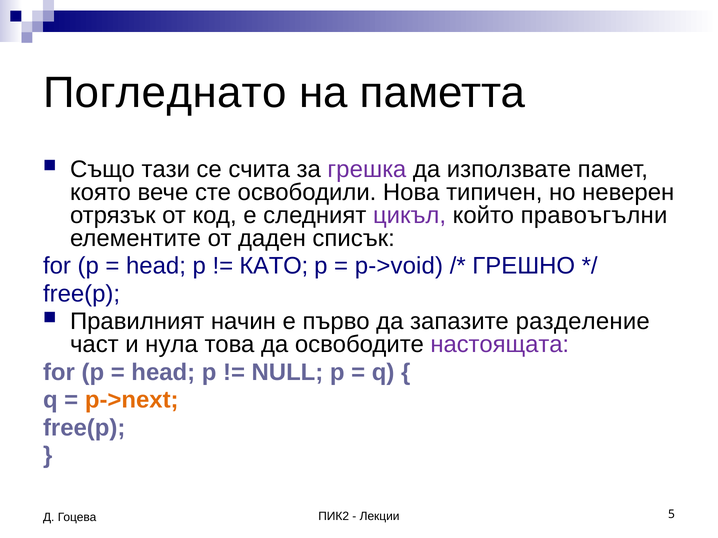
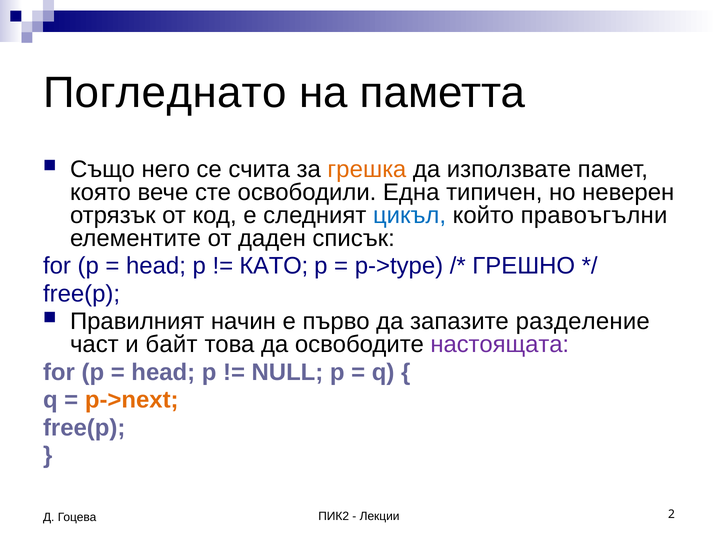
тази: тази -> него (166, 170)
грешка colour: purple -> orange (367, 170)
Нова: Нова -> Една (411, 193)
цикъл colour: purple -> blue (410, 216)
p->void: p->void -> p->type (399, 266)
нула: нула -> байт (171, 345)
5: 5 -> 2 (672, 515)
